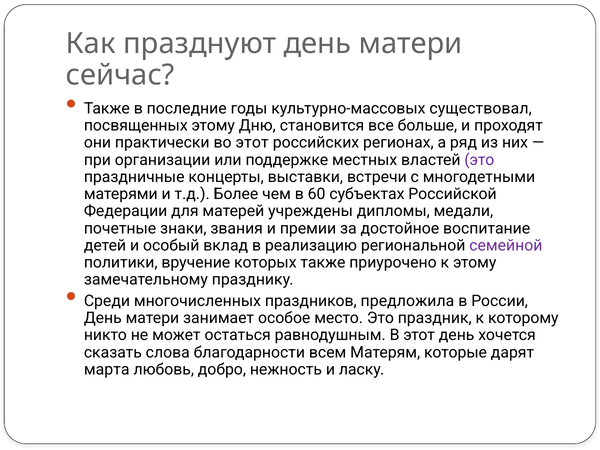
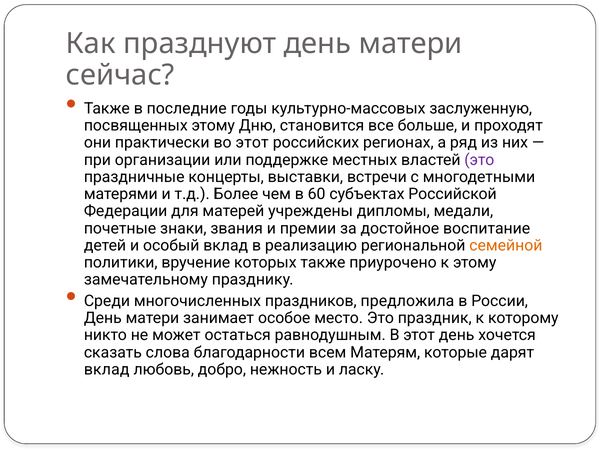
существовал: существовал -> заслуженную (481, 109)
семейной colour: purple -> orange (506, 245)
марта: марта -> вклад (107, 369)
